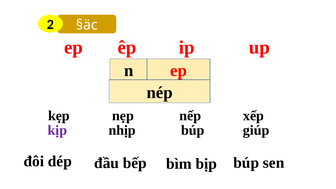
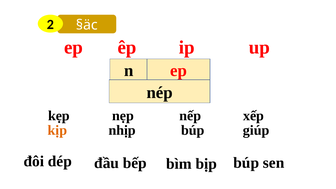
kịp colour: purple -> orange (57, 130)
